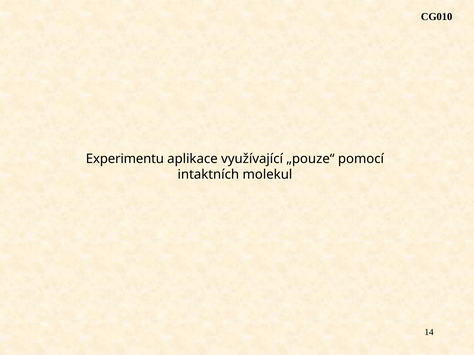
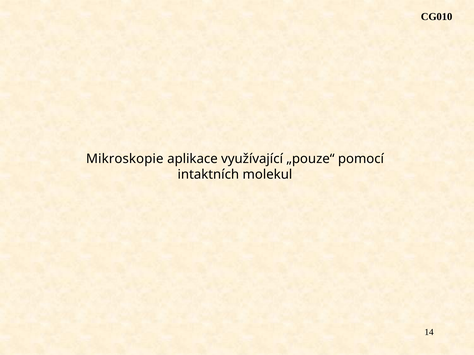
Experimentu: Experimentu -> Mikroskopie (125, 159)
